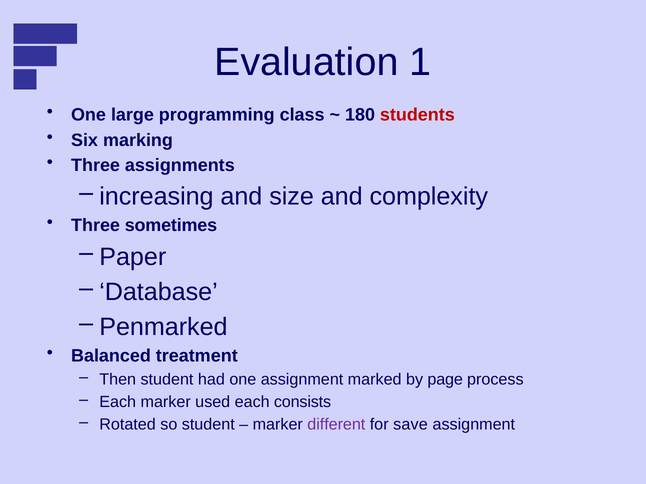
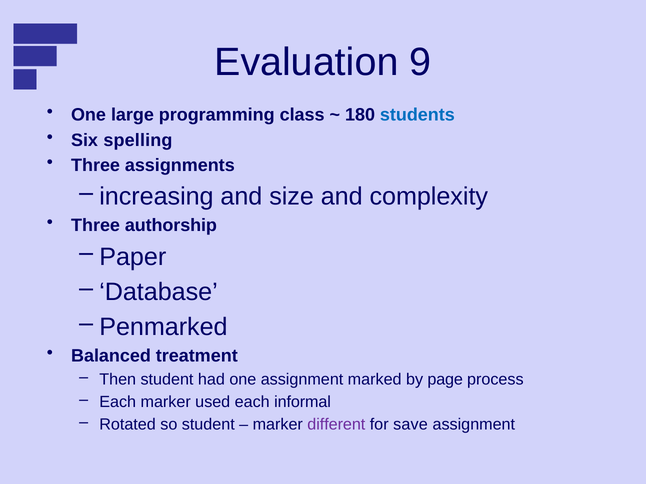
1: 1 -> 9 (420, 63)
students colour: red -> blue (417, 115)
marking: marking -> spelling (138, 140)
sometimes: sometimes -> authorship (171, 226)
consists: consists -> informal (303, 402)
